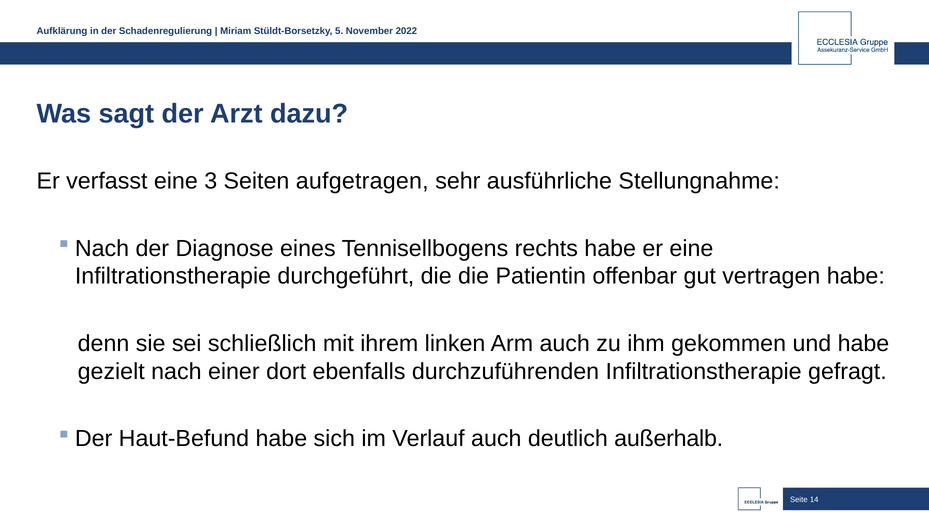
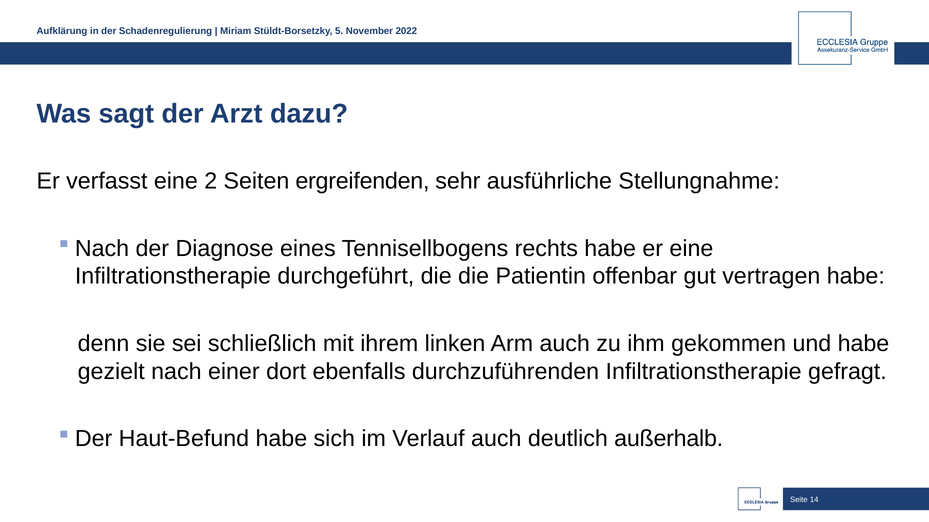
3: 3 -> 2 (211, 181)
aufgetragen: aufgetragen -> ergreifenden (362, 181)
